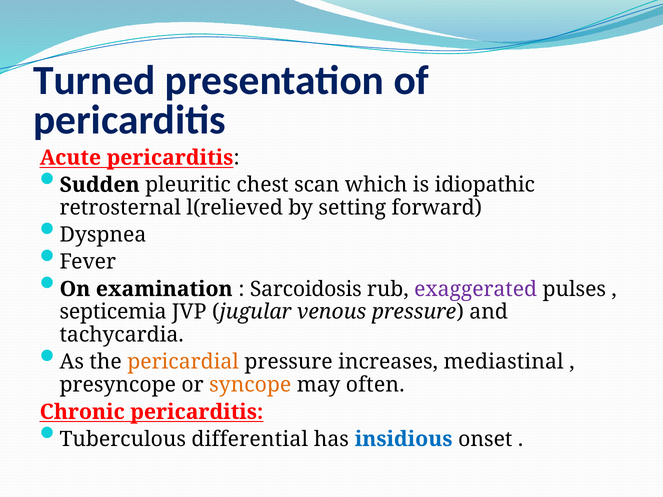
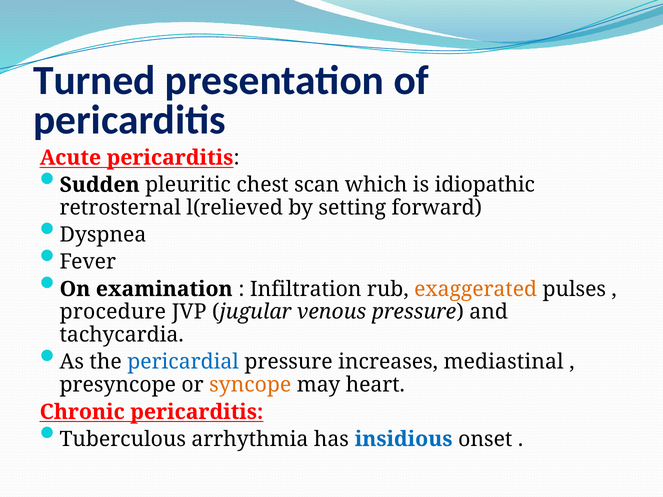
Sarcoidosis: Sarcoidosis -> Infiltration (306, 289)
exaggerated colour: purple -> orange (476, 289)
septicemia: septicemia -> procedure (113, 312)
pericardial colour: orange -> blue (183, 362)
often: often -> heart (375, 385)
differential: differential -> arrhythmia (250, 439)
